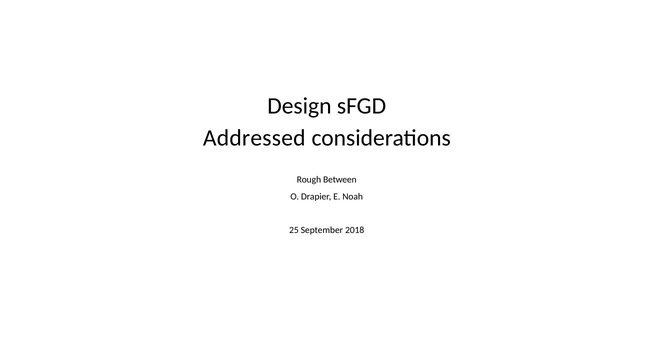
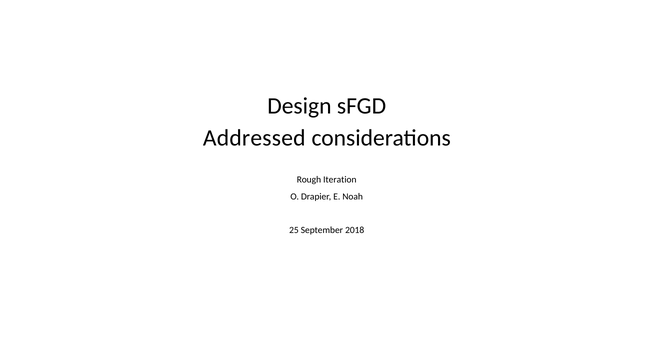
Between: Between -> Iteration (340, 180)
